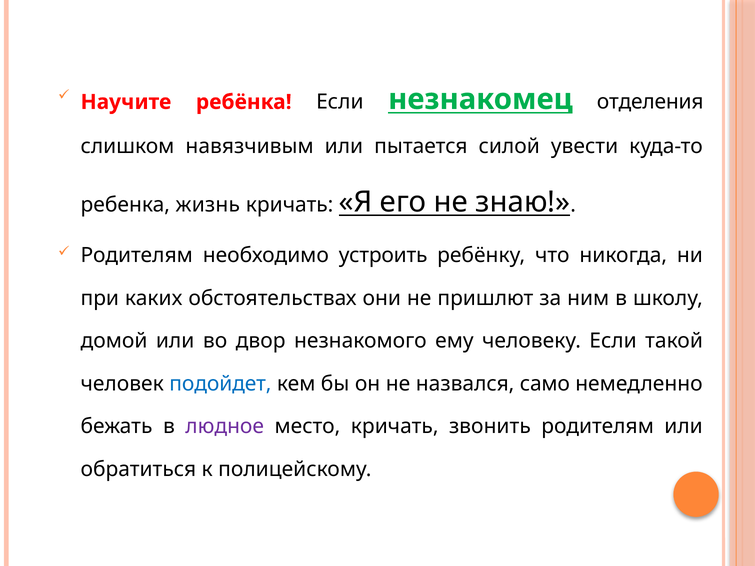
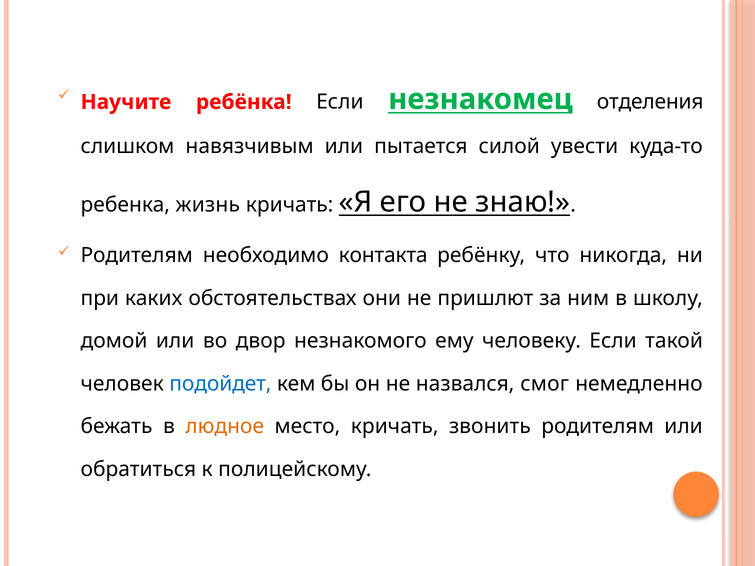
устроить: устроить -> контакта (383, 256)
само: само -> смог (545, 384)
людное colour: purple -> orange (225, 427)
